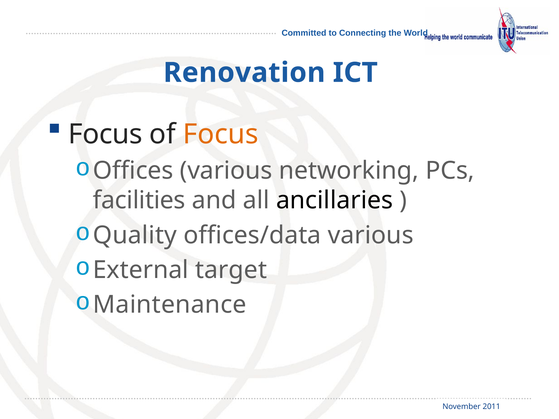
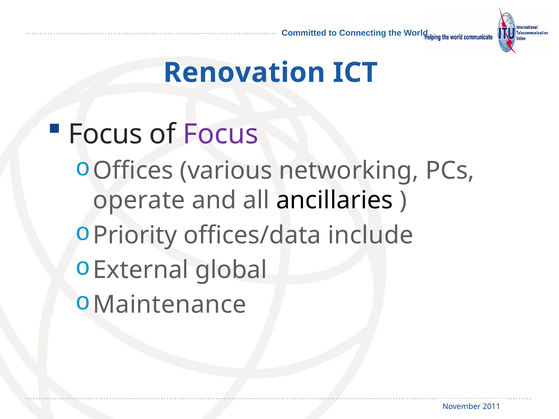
Focus colour: orange -> purple (221, 134)
facilities: facilities -> operate (139, 201)
Quality: Quality -> Priority (135, 235)
offices/data various: various -> include (371, 235)
target: target -> global (231, 270)
